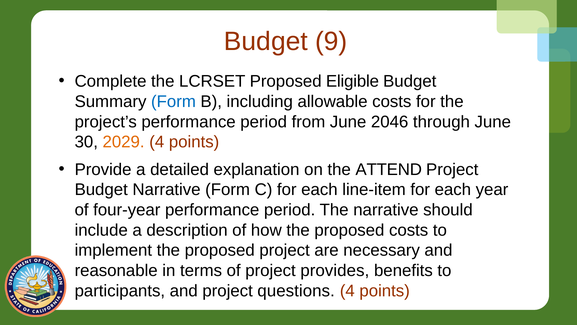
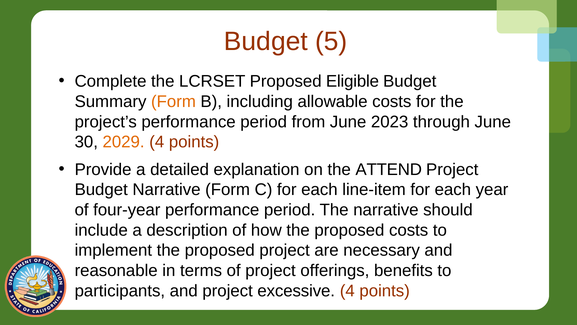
9: 9 -> 5 (331, 41)
Form colour: blue -> orange (173, 101)
2046: 2046 -> 2023 (390, 122)
provides: provides -> offerings (335, 270)
questions: questions -> excessive (296, 290)
